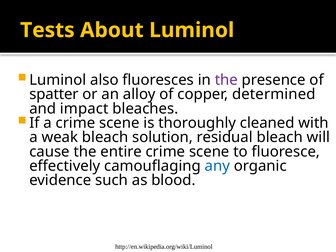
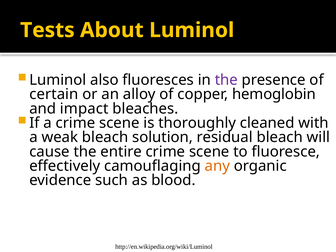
spatter: spatter -> certain (54, 94)
determined: determined -> hemoglobin (274, 94)
any colour: blue -> orange (217, 166)
